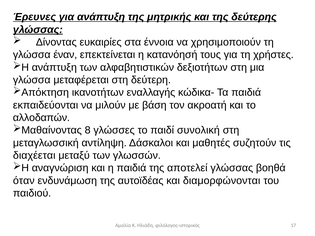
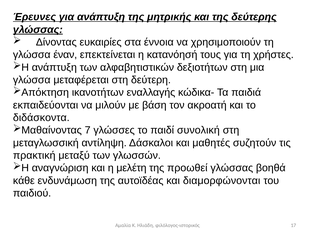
αλλοδαπών: αλλοδαπών -> διδάσκοντα (41, 118)
8: 8 -> 7 (88, 130)
διαχέεται: διαχέεται -> πρακτική (34, 156)
η παιδιά: παιδιά -> μελέτη (131, 168)
αποτελεί: αποτελεί -> προωθεί (187, 168)
όταν: όταν -> κάθε (24, 181)
